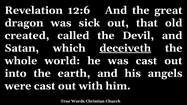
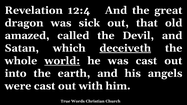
12:6: 12:6 -> 12:4 (79, 10)
created: created -> amazed (27, 36)
world underline: none -> present (62, 61)
